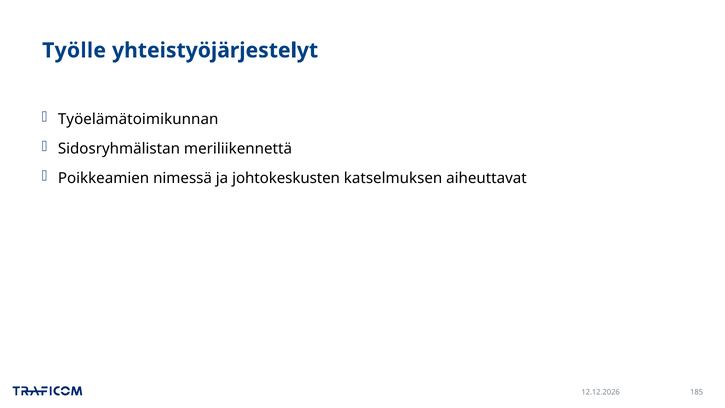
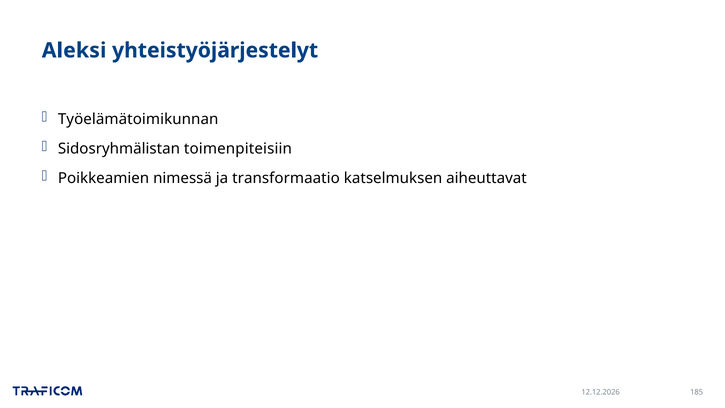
Työlle: Työlle -> Aleksi (74, 50)
meriliikennettä: meriliikennettä -> toimenpiteisiin (238, 149)
johtokeskusten: johtokeskusten -> transformaatio (286, 178)
